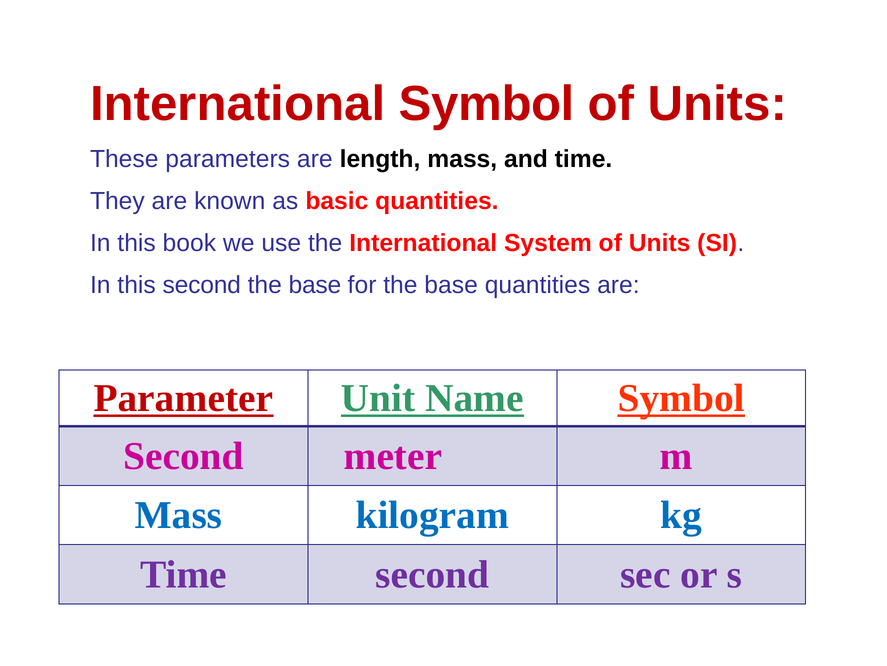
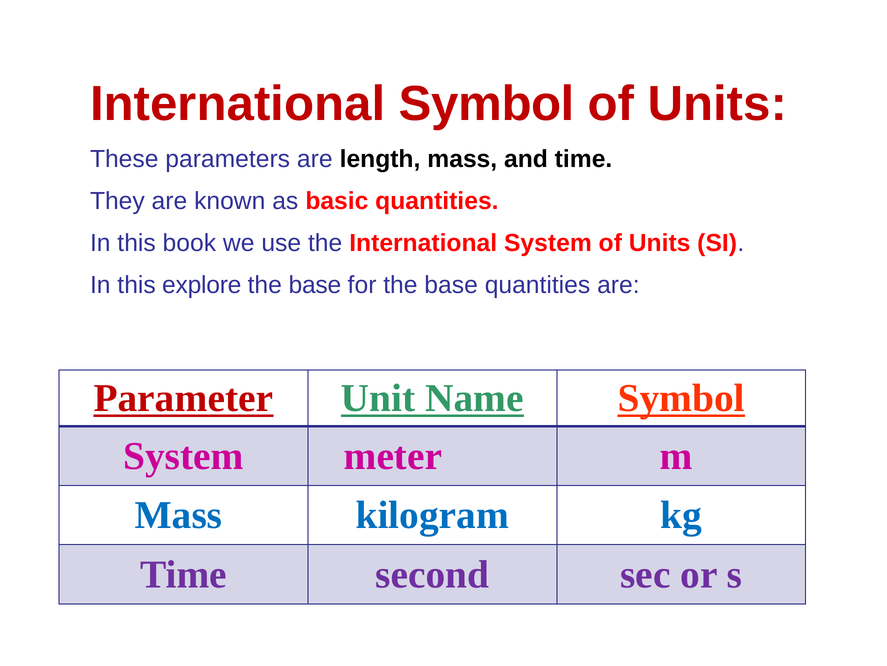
this second: second -> explore (202, 285)
Second: Second -> System (184, 456)
